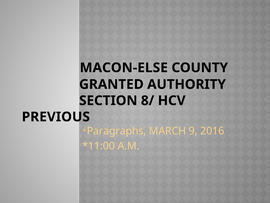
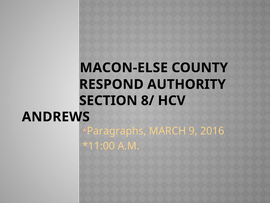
GRANTED: GRANTED -> RESPOND (111, 84)
PREVIOUS: PREVIOUS -> ANDREWS (56, 117)
